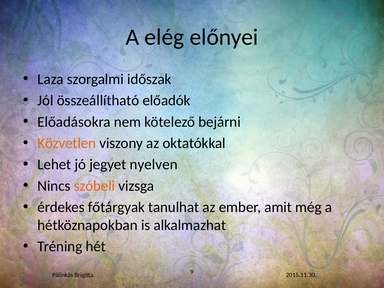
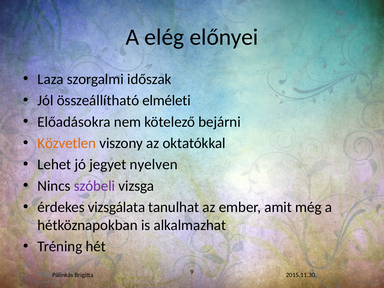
előadók: előadók -> elméleti (167, 100)
szóbeli colour: orange -> purple (94, 186)
főtárgyak: főtárgyak -> vizsgálata (116, 207)
